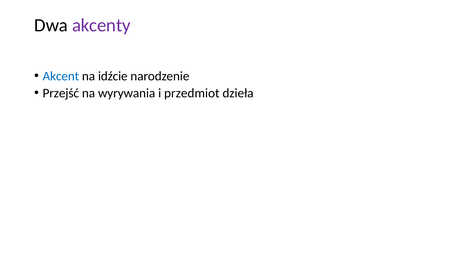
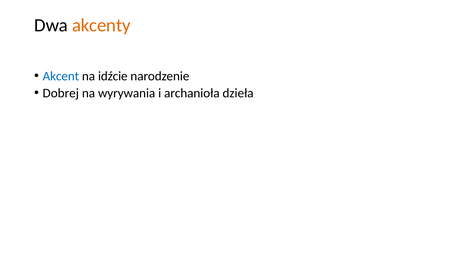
akcenty colour: purple -> orange (101, 25)
Przejść: Przejść -> Dobrej (61, 93)
przedmiot: przedmiot -> archanioła (192, 93)
